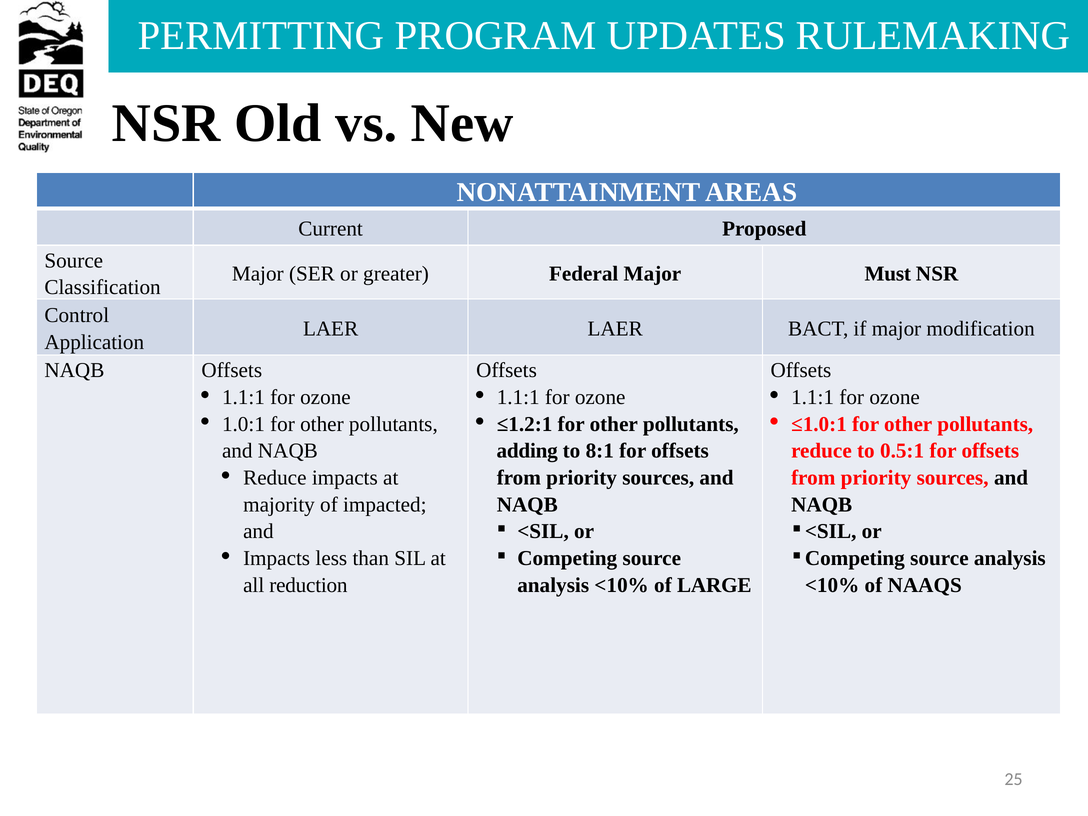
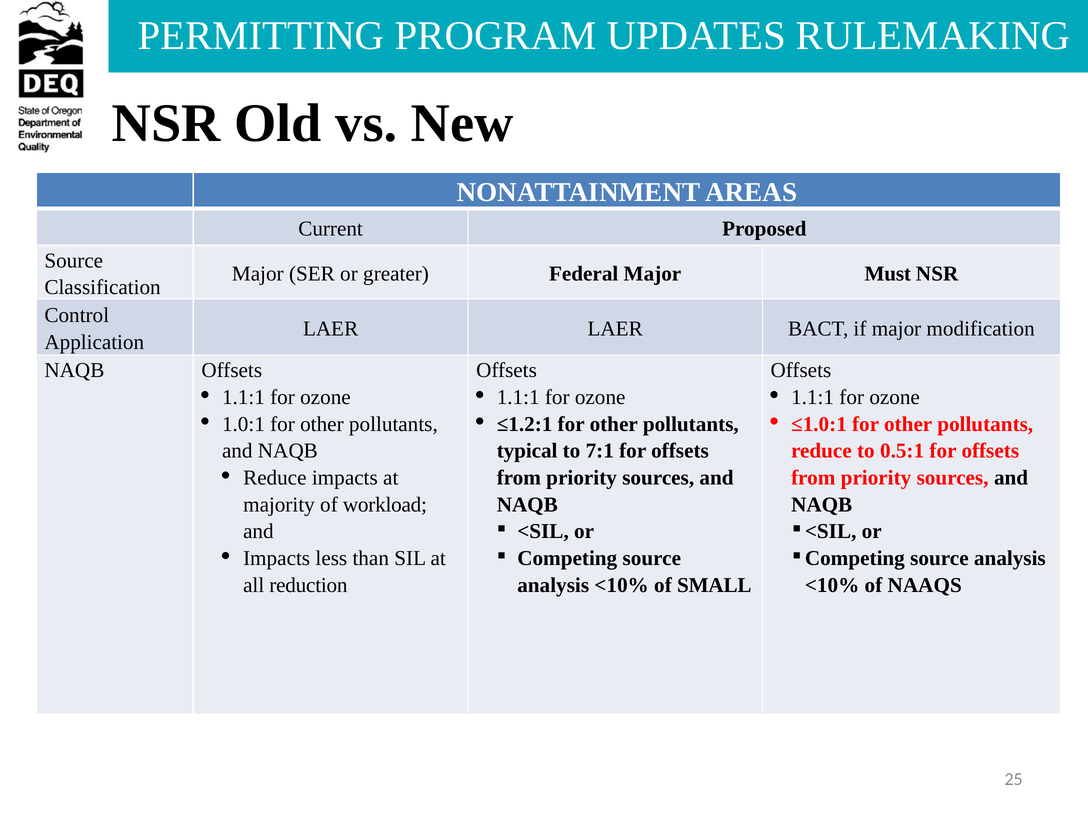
adding: adding -> typical (527, 451)
8:1: 8:1 -> 7:1 (600, 451)
impacted: impacted -> workload (385, 505)
LARGE: LARGE -> SMALL (714, 585)
